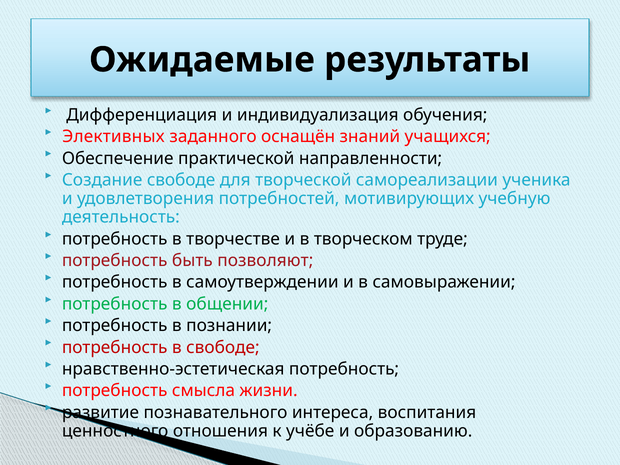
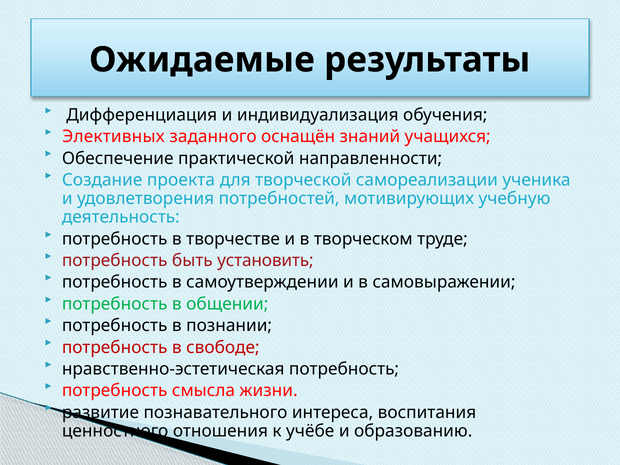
Создание свободе: свободе -> проекта (181, 180)
позволяют: позволяют -> установить (265, 261)
